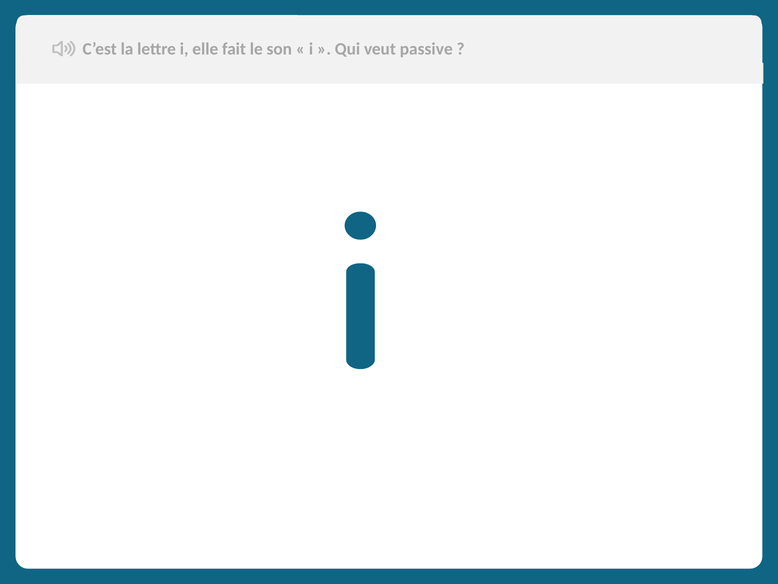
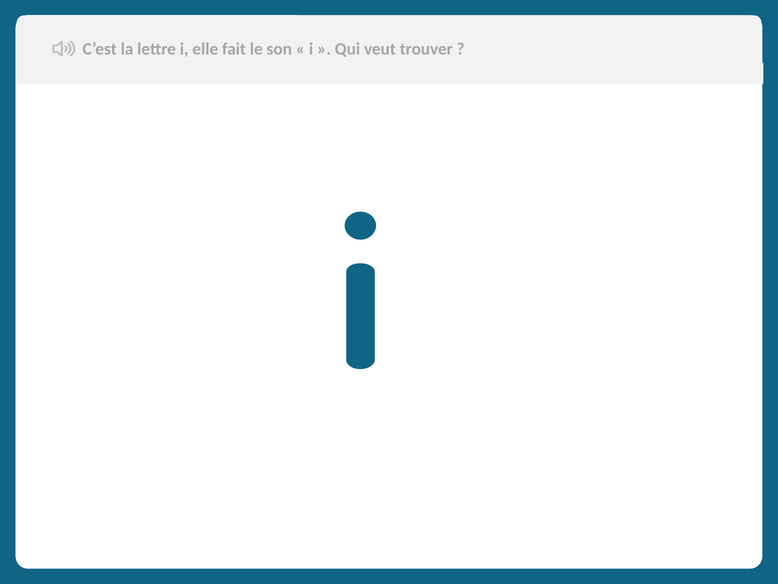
passive: passive -> trouver (426, 49)
